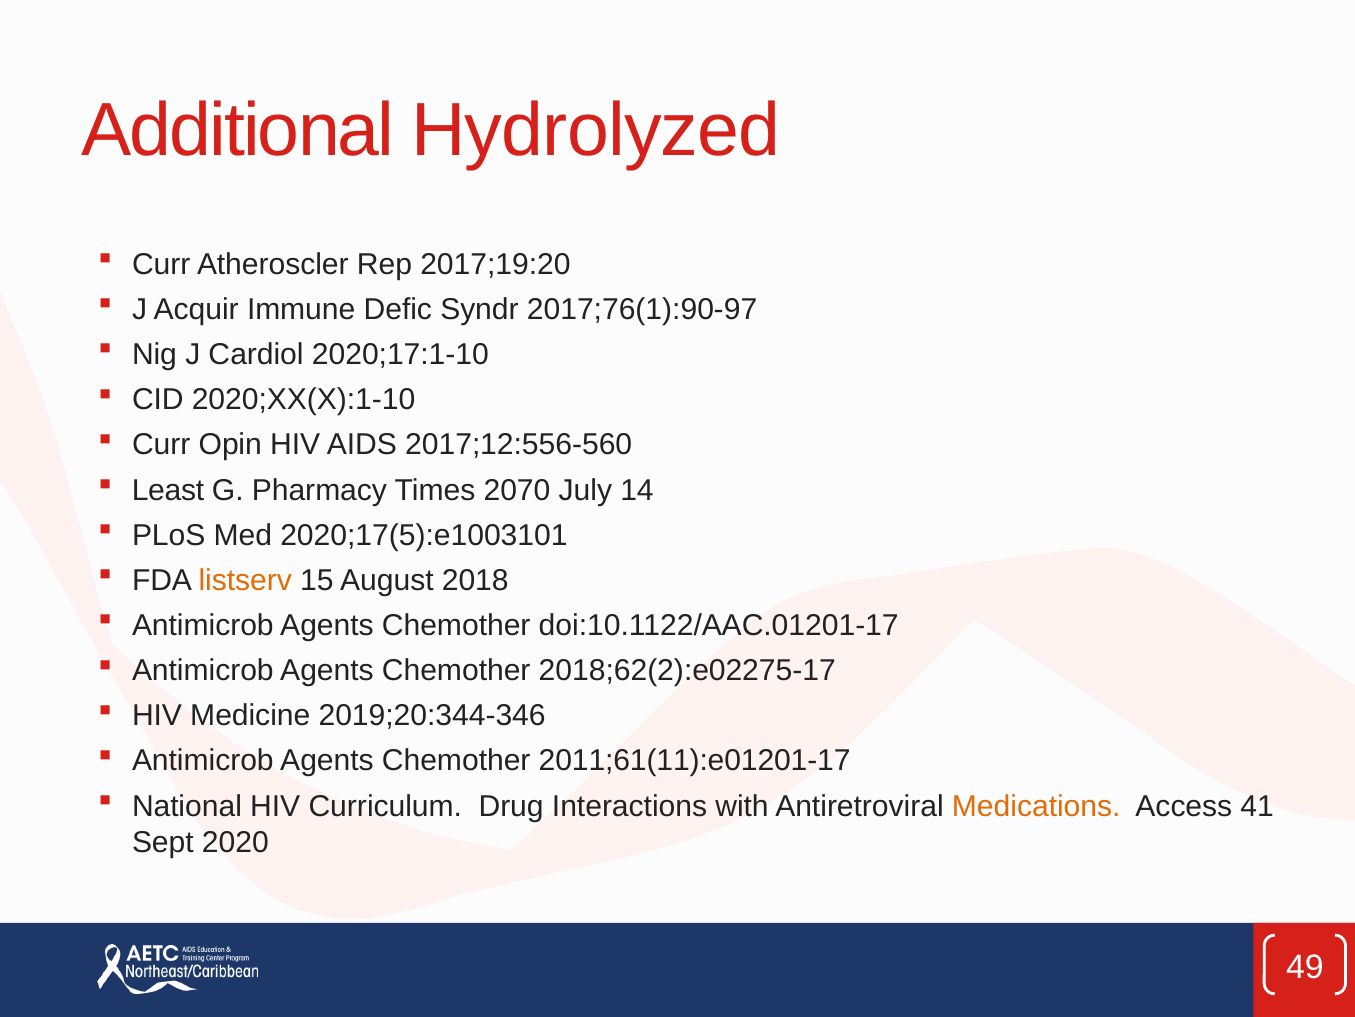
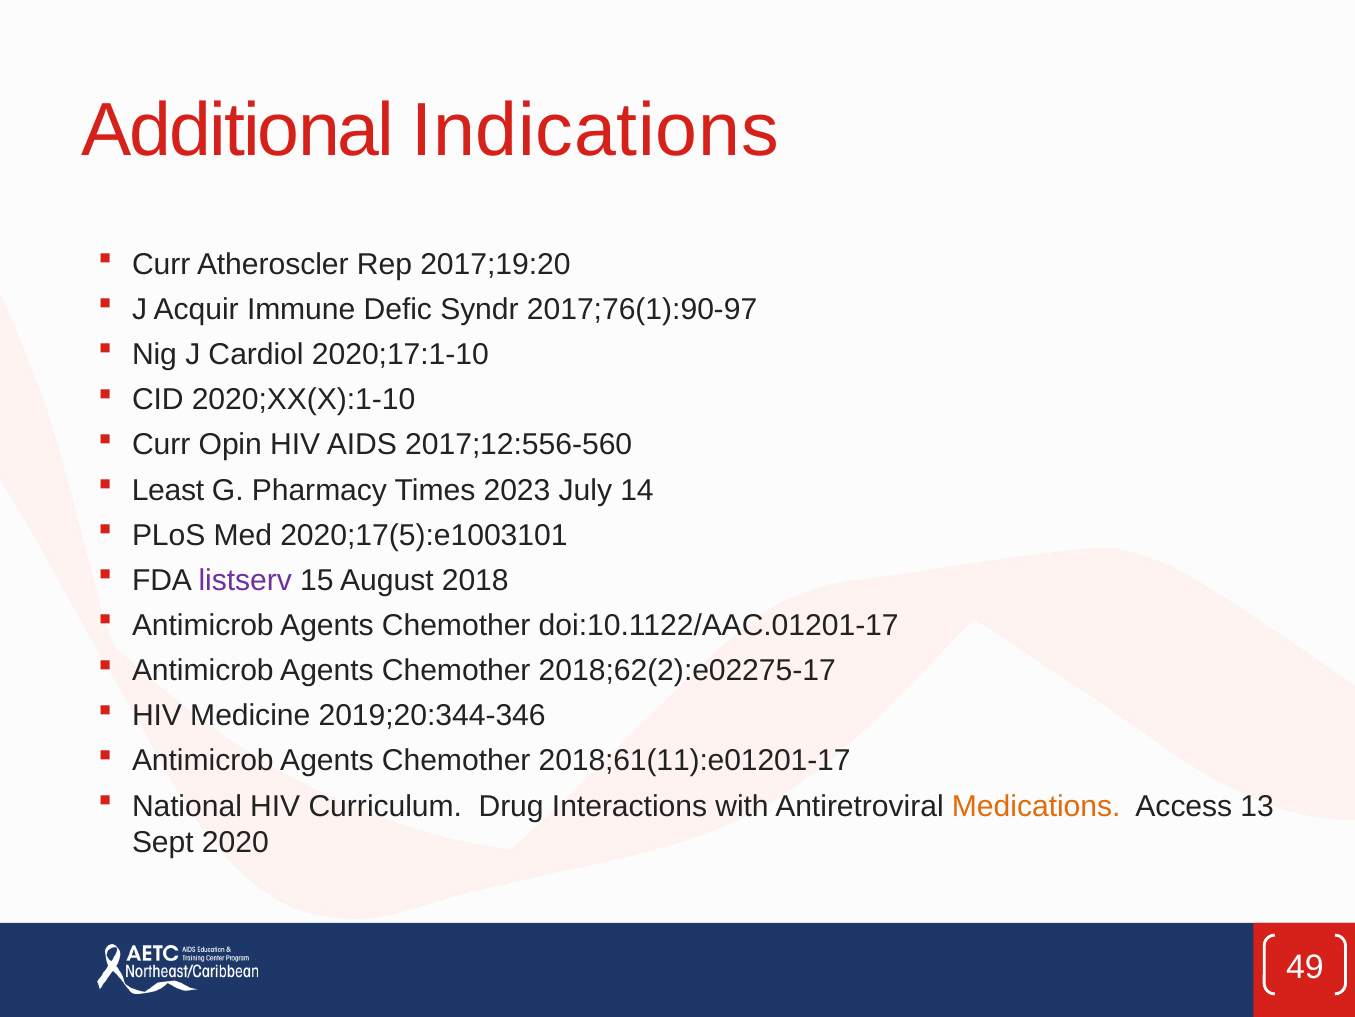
Hydrolyzed: Hydrolyzed -> Indications (595, 131)
2070: 2070 -> 2023 (517, 490)
listserv colour: orange -> purple (245, 580)
2011;61(11):e01201-17: 2011;61(11):e01201-17 -> 2018;61(11):e01201-17 (695, 761)
41: 41 -> 13 (1257, 806)
